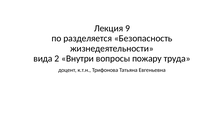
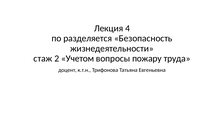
9: 9 -> 4 (128, 28)
вида: вида -> стаж (43, 59)
Внутри: Внутри -> Учетом (78, 59)
